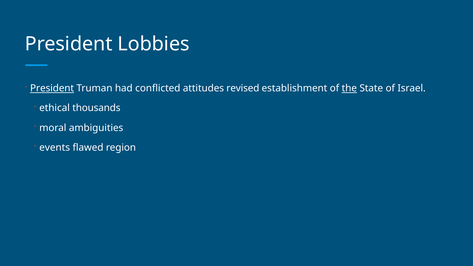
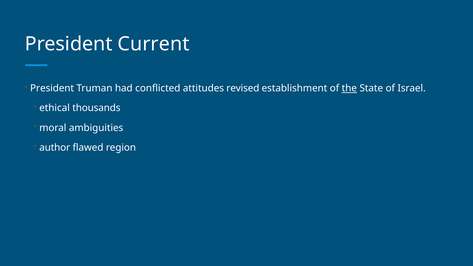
Lobbies: Lobbies -> Current (154, 44)
President underline: present -> none (52, 88)
events: events -> author (55, 147)
